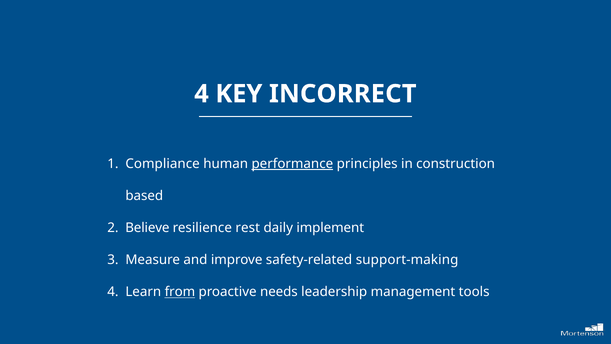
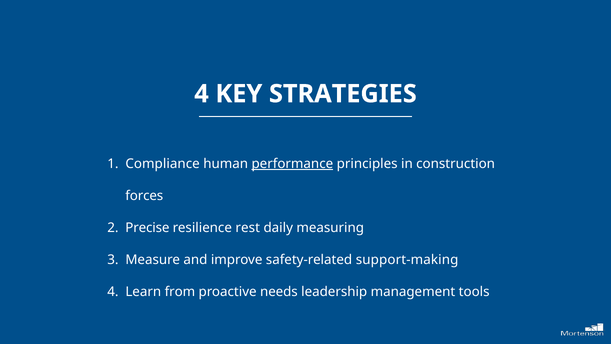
INCORRECT: INCORRECT -> STRATEGIES (343, 94)
based: based -> forces (144, 196)
Believe: Believe -> Precise (147, 228)
implement: implement -> measuring (330, 228)
from underline: present -> none (180, 292)
